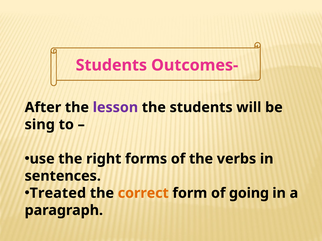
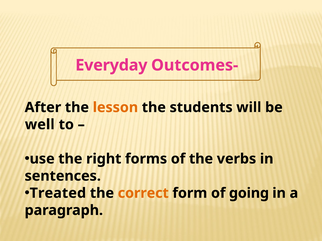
Students: Students -> Everyday (111, 65)
lesson colour: purple -> orange (115, 108)
sing: sing -> well (40, 125)
